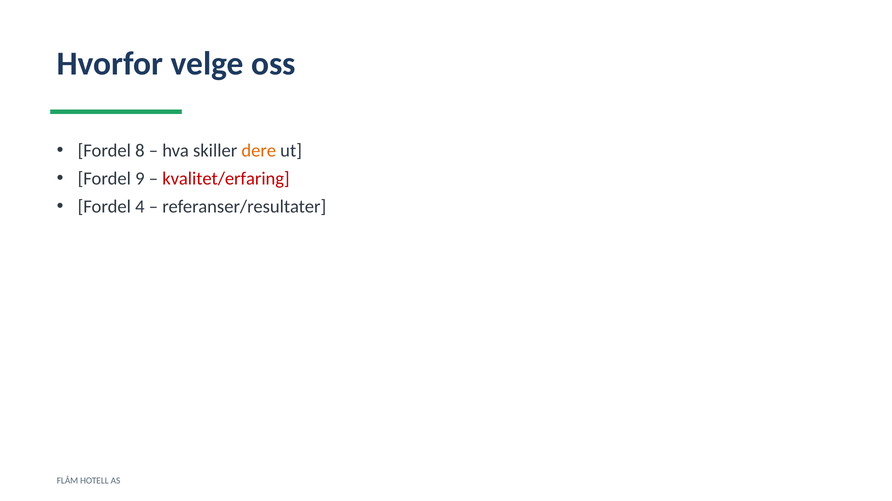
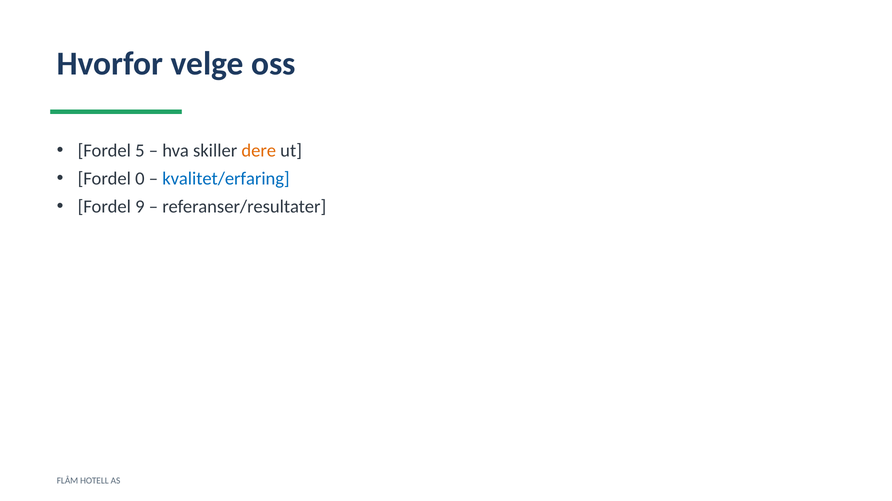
8: 8 -> 5 (140, 151)
9: 9 -> 0 (140, 179)
kvalitet/erfaring colour: red -> blue (226, 179)
4: 4 -> 9 (140, 207)
